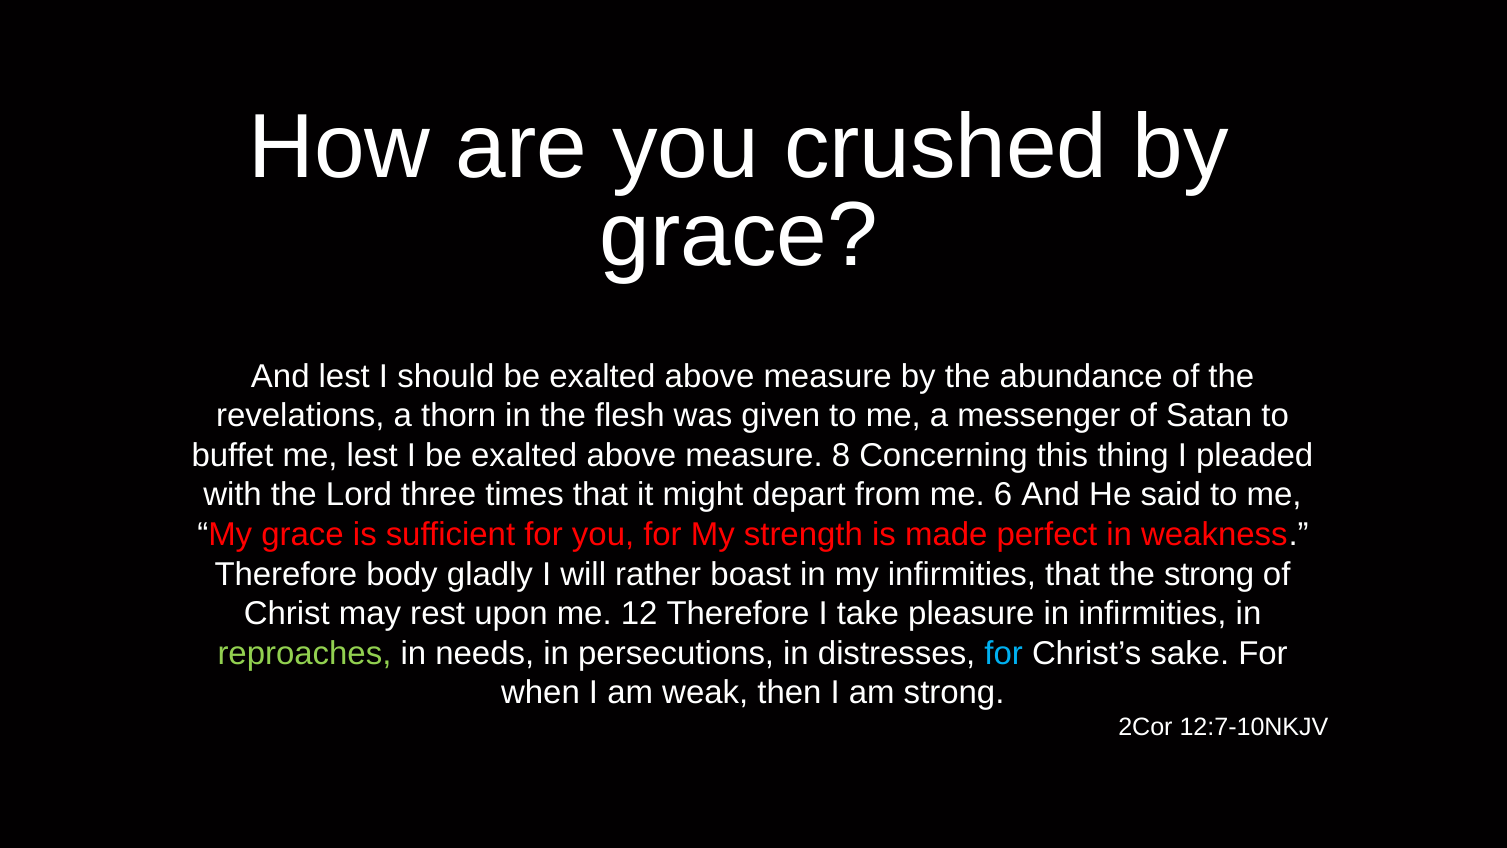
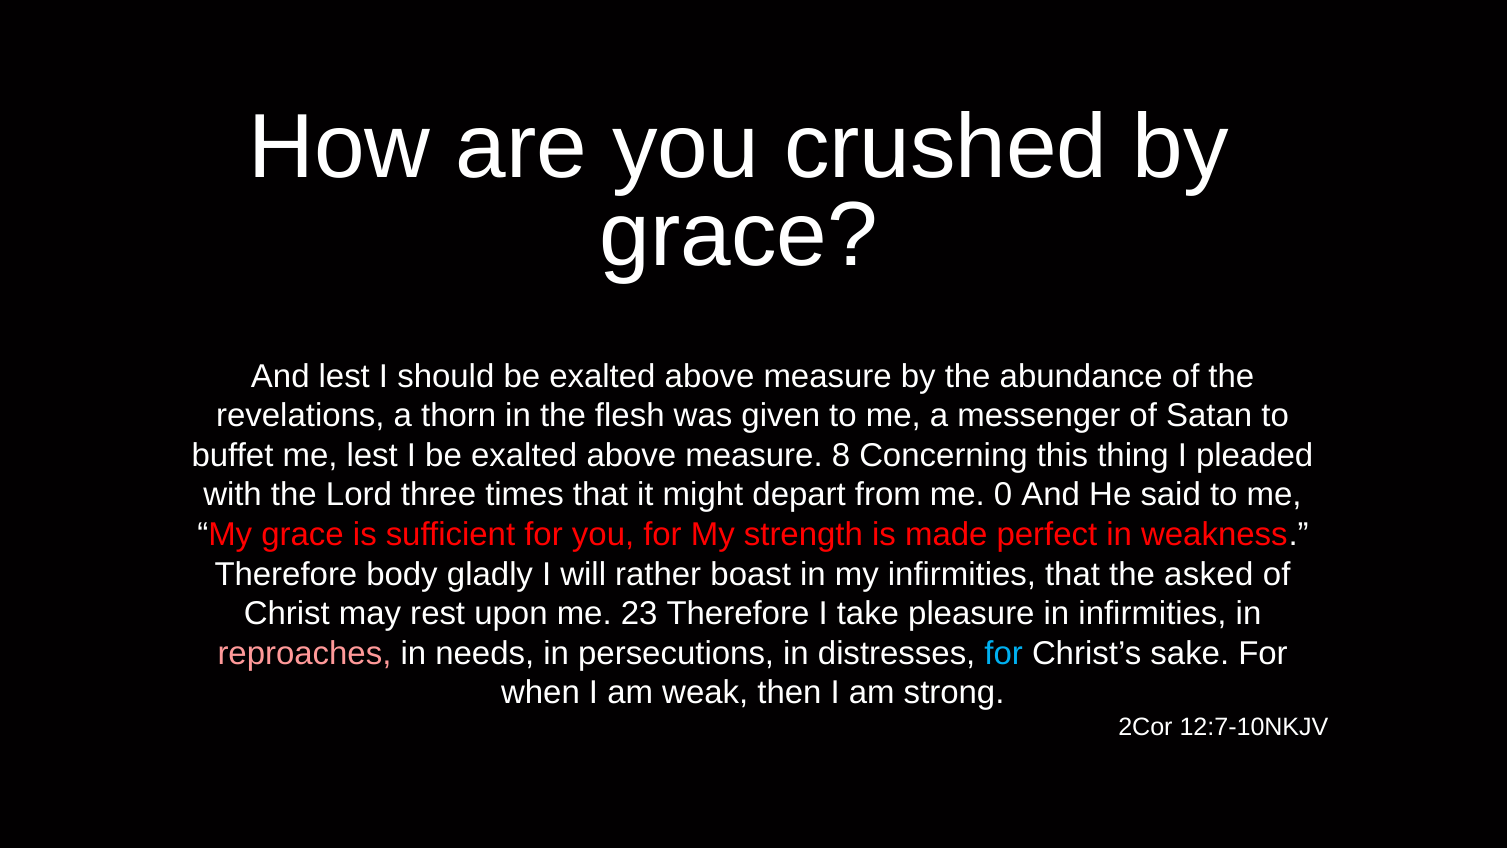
6: 6 -> 0 (1003, 495)
the strong: strong -> asked (1209, 574)
12: 12 -> 23 (639, 614)
reproaches colour: light green -> pink (304, 653)
